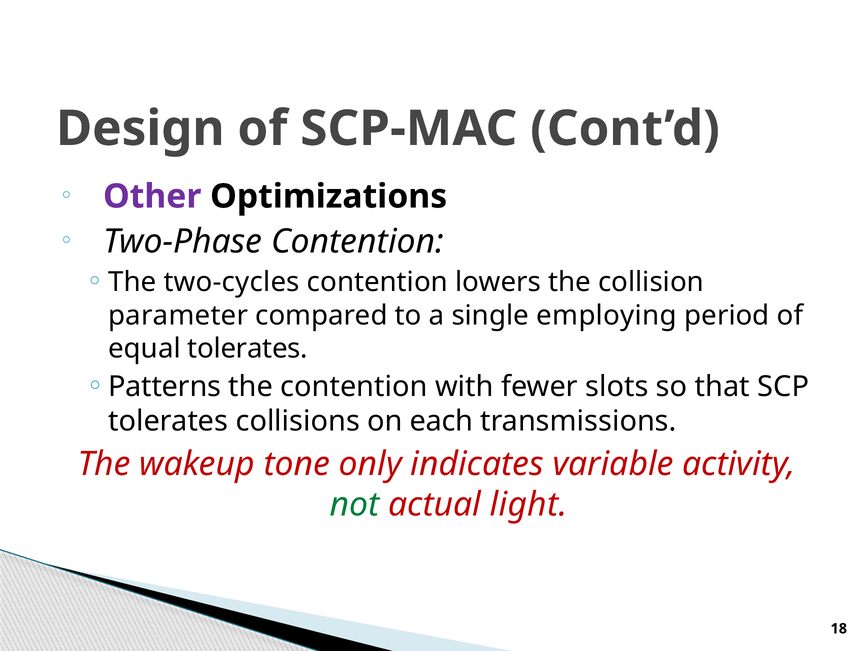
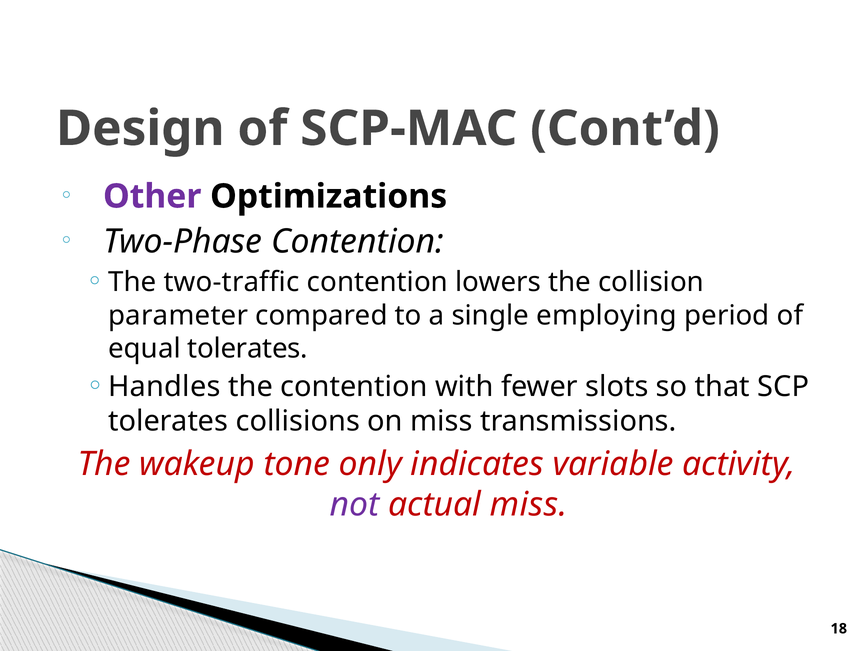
two-cycles: two-cycles -> two-traffic (232, 282)
Patterns: Patterns -> Handles (164, 387)
on each: each -> miss (442, 421)
not colour: green -> purple (355, 505)
actual light: light -> miss (529, 505)
